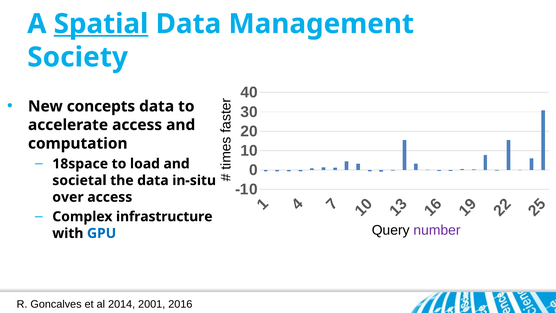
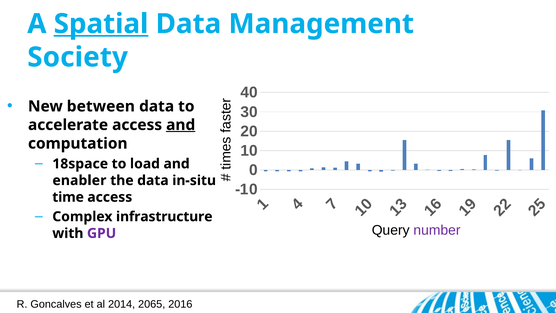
concepts: concepts -> between (101, 106)
and underline: none -> present (181, 125)
societal: societal -> enabler (79, 180)
over: over -> time (68, 197)
GPU colour: blue -> purple (102, 233)
2001: 2001 -> 2065 (152, 304)
